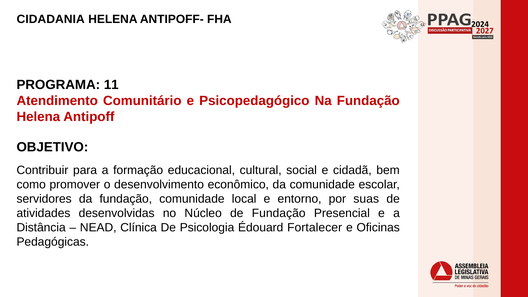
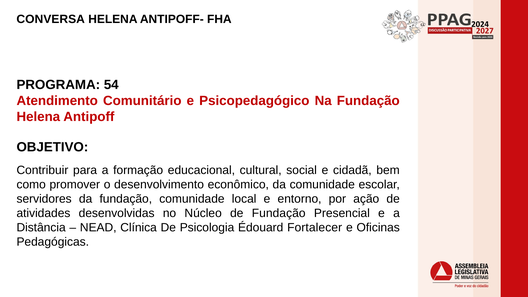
CIDADANIA: CIDADANIA -> CONVERSA (51, 19)
11: 11 -> 54 (111, 85)
suas: suas -> ação (366, 199)
